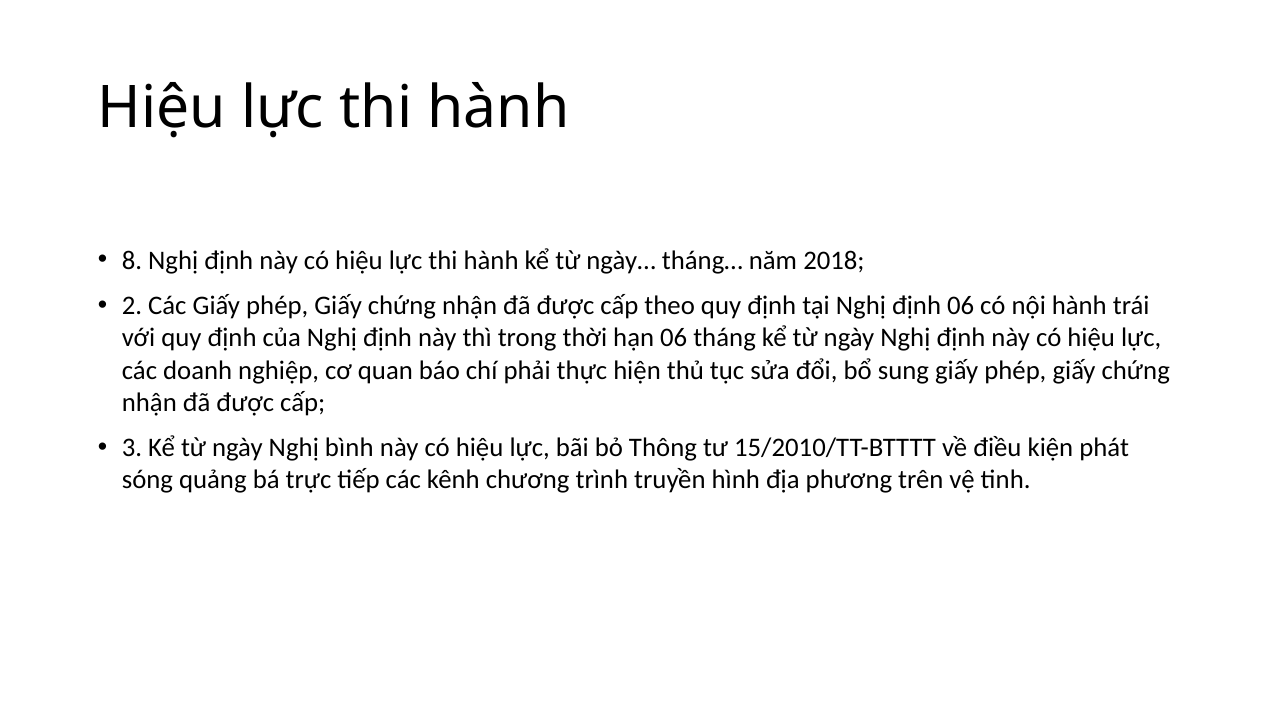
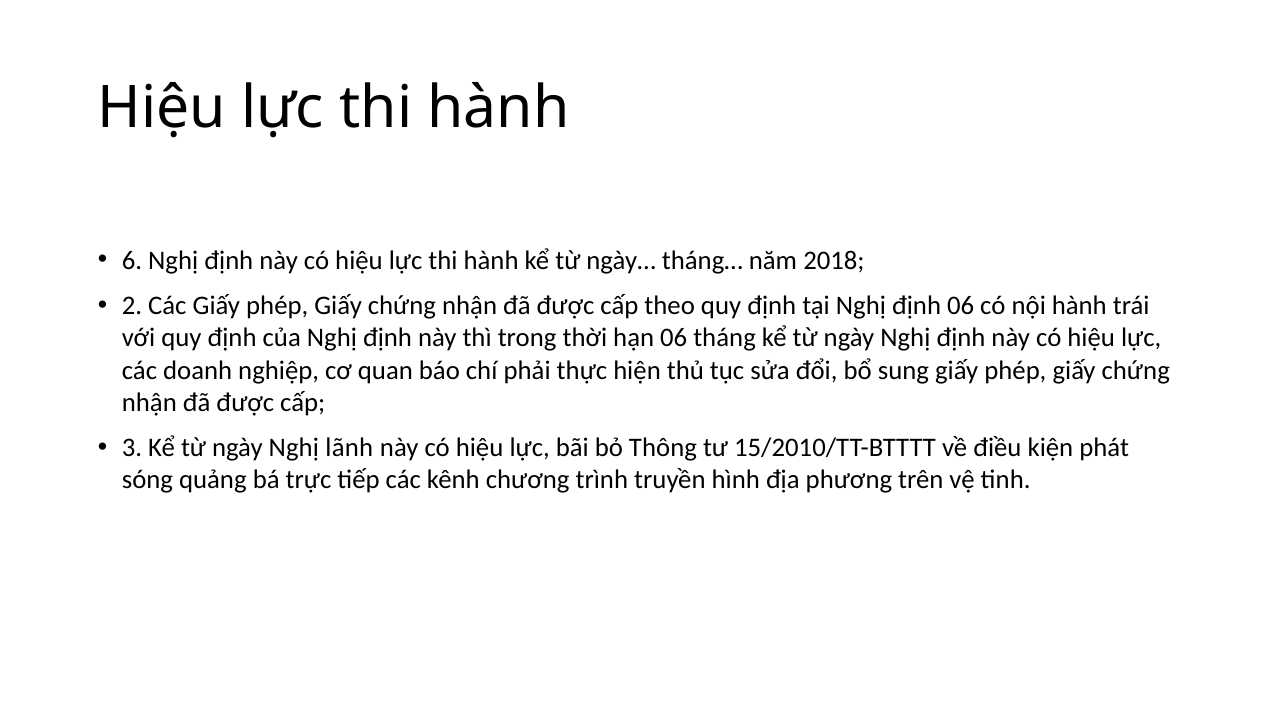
8: 8 -> 6 (132, 260)
bình: bình -> lãnh (349, 448)
